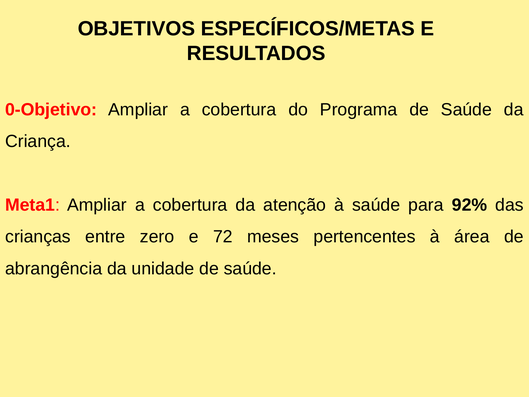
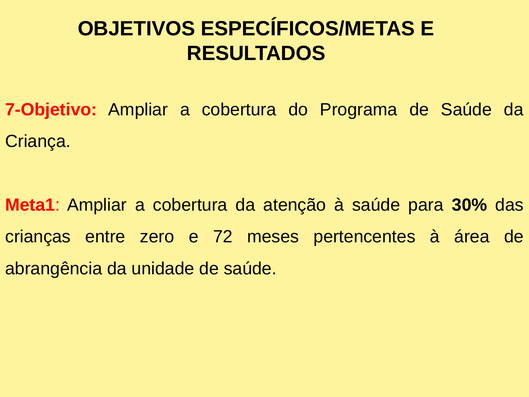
0-Objetivo: 0-Objetivo -> 7-Objetivo (51, 110)
92%: 92% -> 30% (470, 205)
